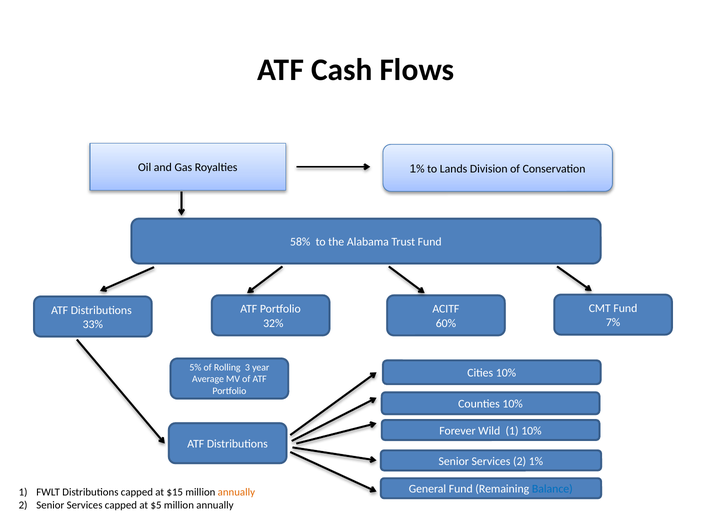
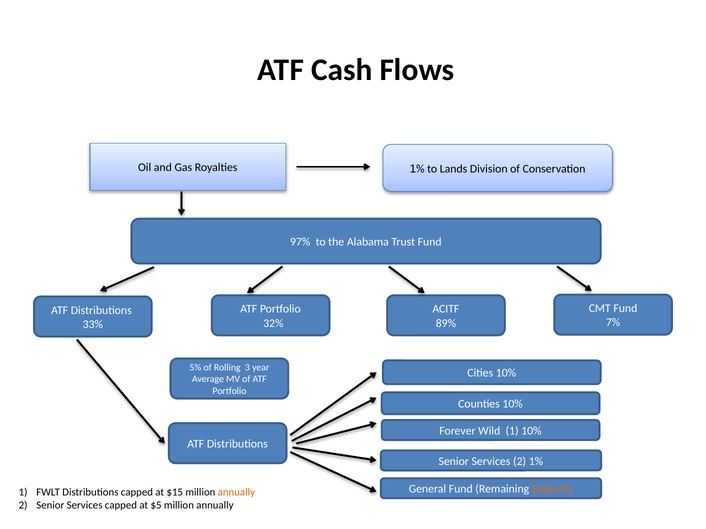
58%: 58% -> 97% (300, 242)
60%: 60% -> 89% (446, 323)
Balance colour: blue -> orange (552, 490)
